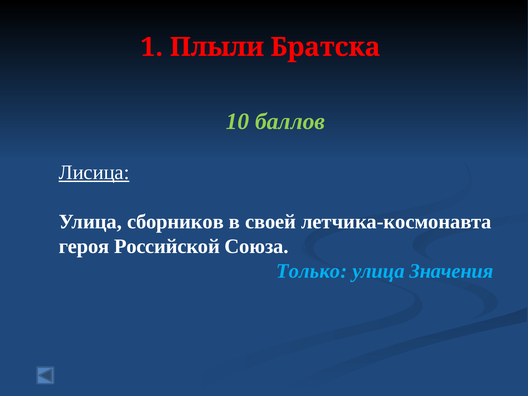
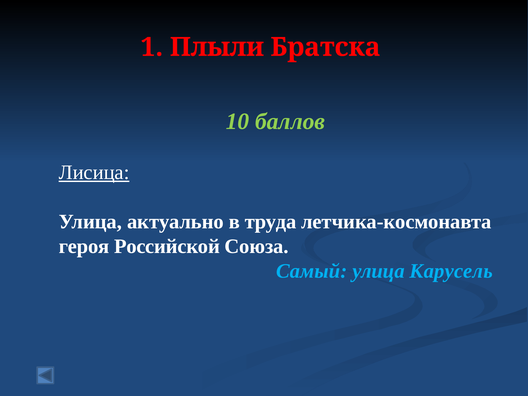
сборников: сборников -> актуально (175, 222)
своей: своей -> труда (271, 222)
Только: Только -> Самый (312, 271)
Значения: Значения -> Карусель (451, 271)
